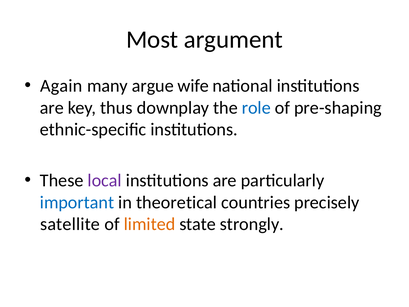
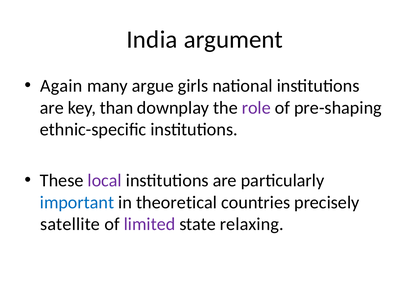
Most: Most -> India (152, 40)
wife: wife -> girls (193, 86)
thus: thus -> than (117, 108)
role colour: blue -> purple (256, 108)
limited colour: orange -> purple (150, 224)
strongly: strongly -> relaxing (252, 224)
